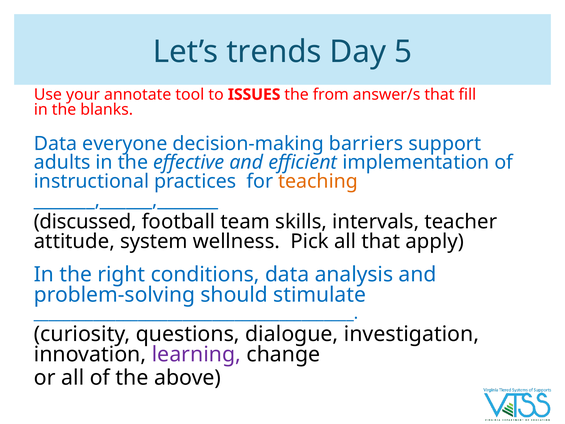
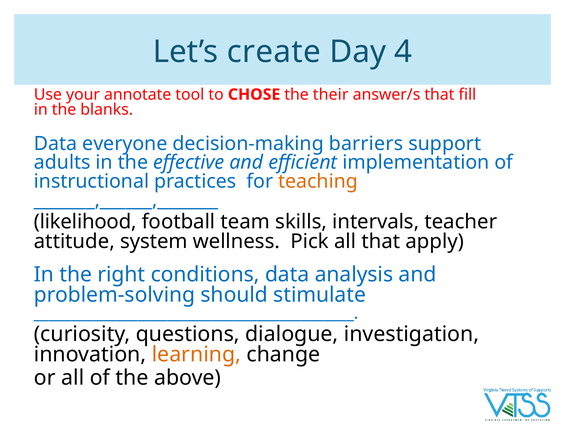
trends: trends -> create (274, 52)
5: 5 -> 4 (403, 52)
ISSUES: ISSUES -> CHOSE (254, 94)
from: from -> their (331, 94)
discussed: discussed -> likelihood (85, 222)
learning colour: purple -> orange (196, 354)
